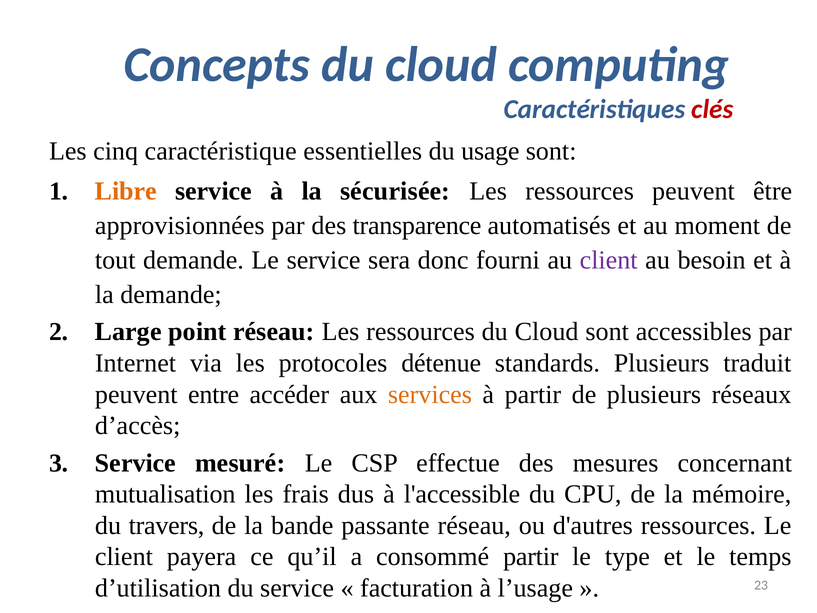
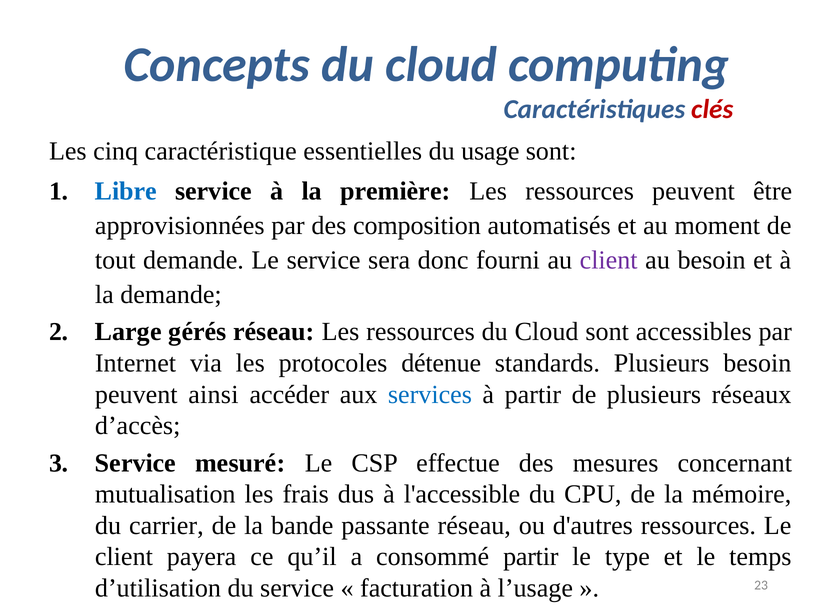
Libre colour: orange -> blue (126, 191)
sécurisée: sécurisée -> première (395, 191)
transparence: transparence -> composition (417, 226)
point: point -> gérés (197, 332)
Plusieurs traduit: traduit -> besoin (757, 363)
entre: entre -> ainsi (213, 394)
services colour: orange -> blue (430, 394)
travers: travers -> carrier (166, 525)
